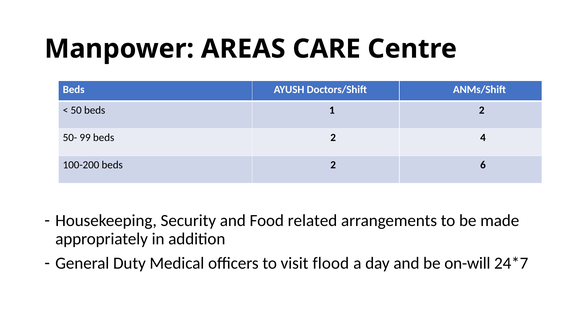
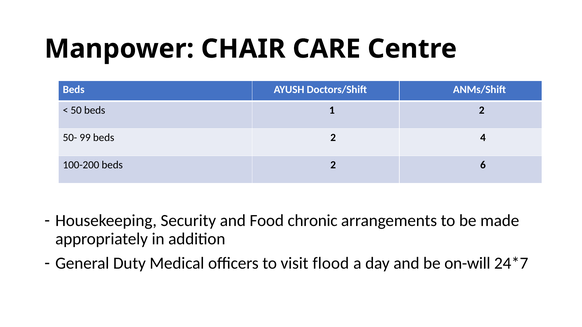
AREAS: AREAS -> CHAIR (243, 49)
related: related -> chronic (313, 221)
